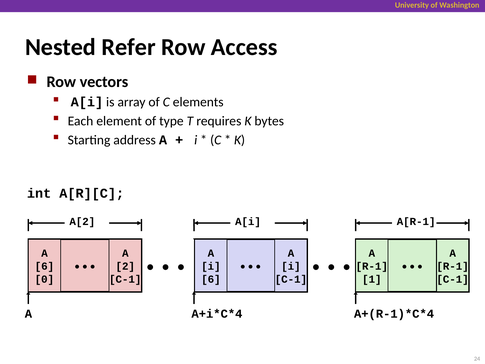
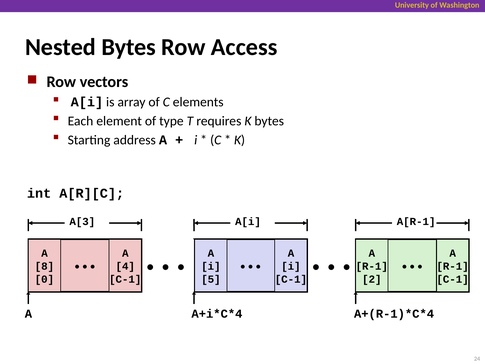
Nested Refer: Refer -> Bytes (129, 47)
A[2: A[2 -> A[3 (82, 222)
6: 6 -> 8 (44, 266)
2: 2 -> 4 (125, 266)
6: 6 -> 5 (211, 279)
1: 1 -> 2 (372, 279)
